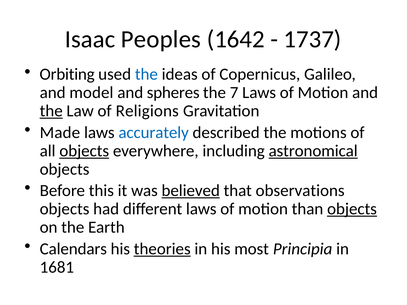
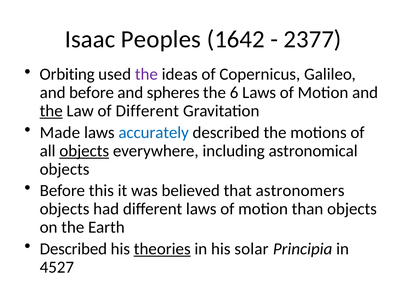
1737: 1737 -> 2377 (313, 39)
the colour: blue -> purple (146, 74)
and model: model -> before (92, 93)
7: 7 -> 6 (234, 93)
of Religions: Religions -> Different (147, 111)
astronomical underline: present -> none (313, 151)
believed underline: present -> none (191, 191)
observations: observations -> astronomers (300, 191)
objects underline: present -> none (352, 209)
Calendars: Calendars -> Described (73, 249)
most: most -> solar (251, 249)
1681: 1681 -> 4527 (57, 267)
